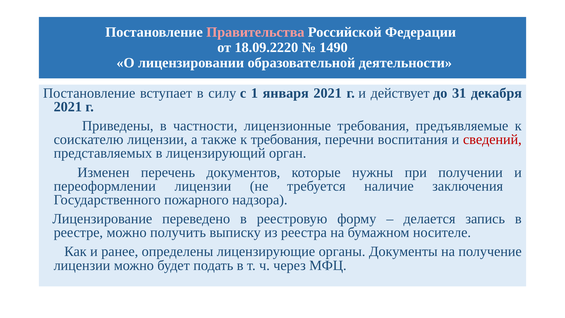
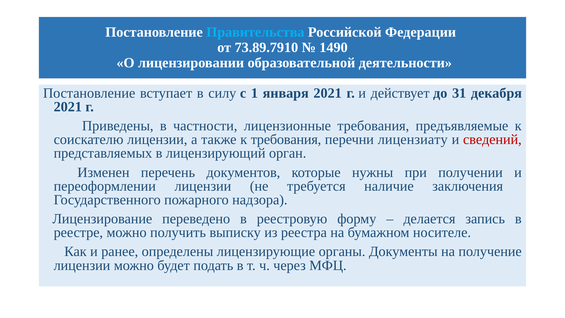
Правительства colour: pink -> light blue (255, 32)
18.09.2220: 18.09.2220 -> 73.89.7910 (266, 48)
воспитания: воспитания -> лицензиату (413, 140)
